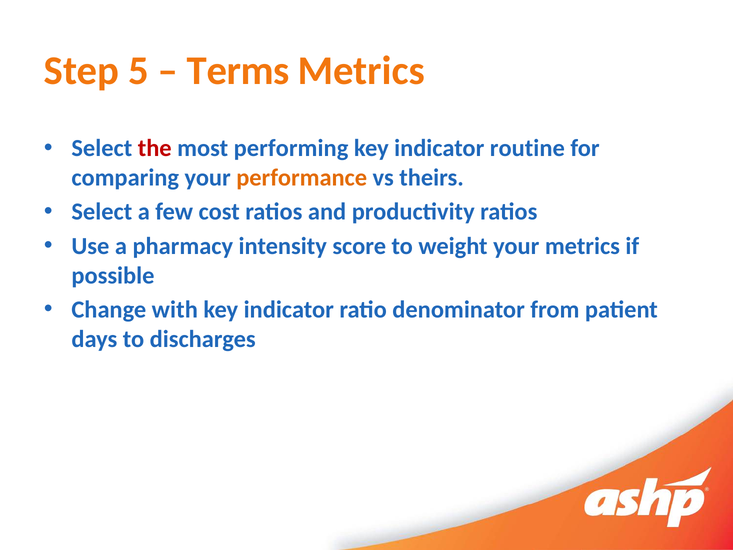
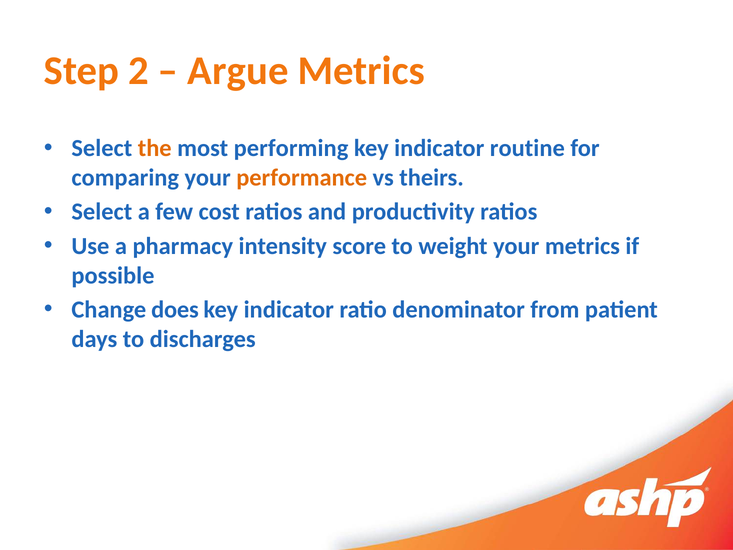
5: 5 -> 2 (138, 71)
Terms: Terms -> Argue (238, 71)
the colour: red -> orange (155, 148)
with: with -> does (175, 310)
